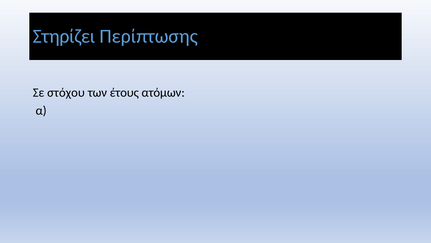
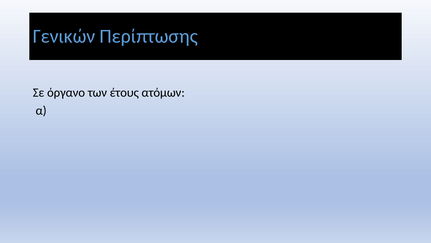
Στηρίζει: Στηρίζει -> Γενικών (64, 36)
στόχου: στόχου -> όργανο (66, 92)
